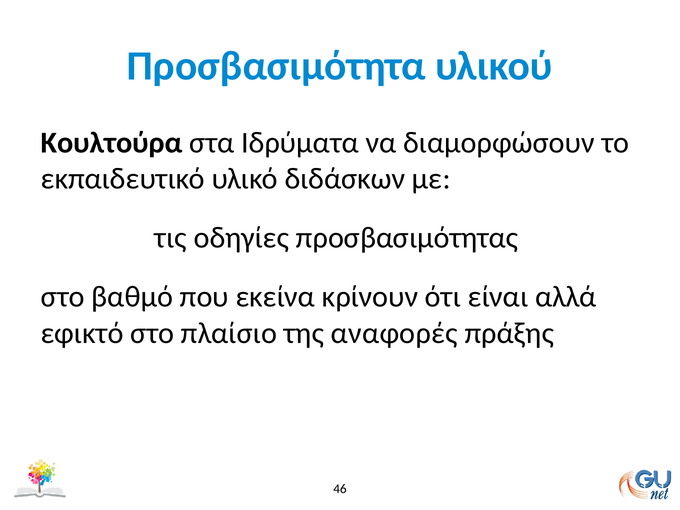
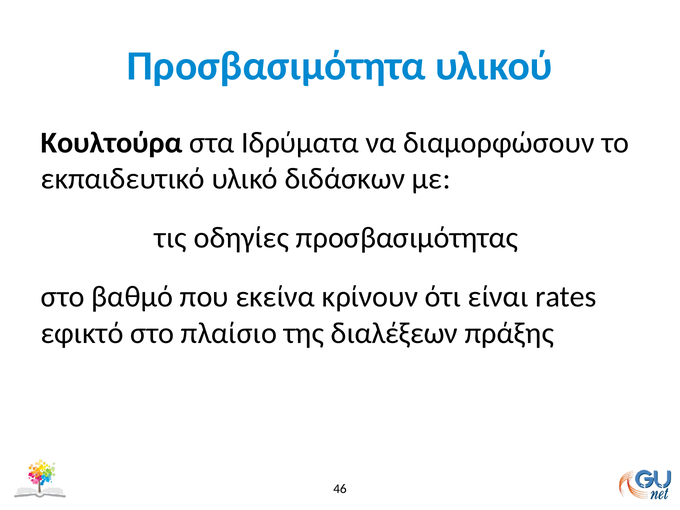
αλλά: αλλά -> rates (566, 297)
αναφορές: αναφορές -> διαλέξεων (395, 333)
